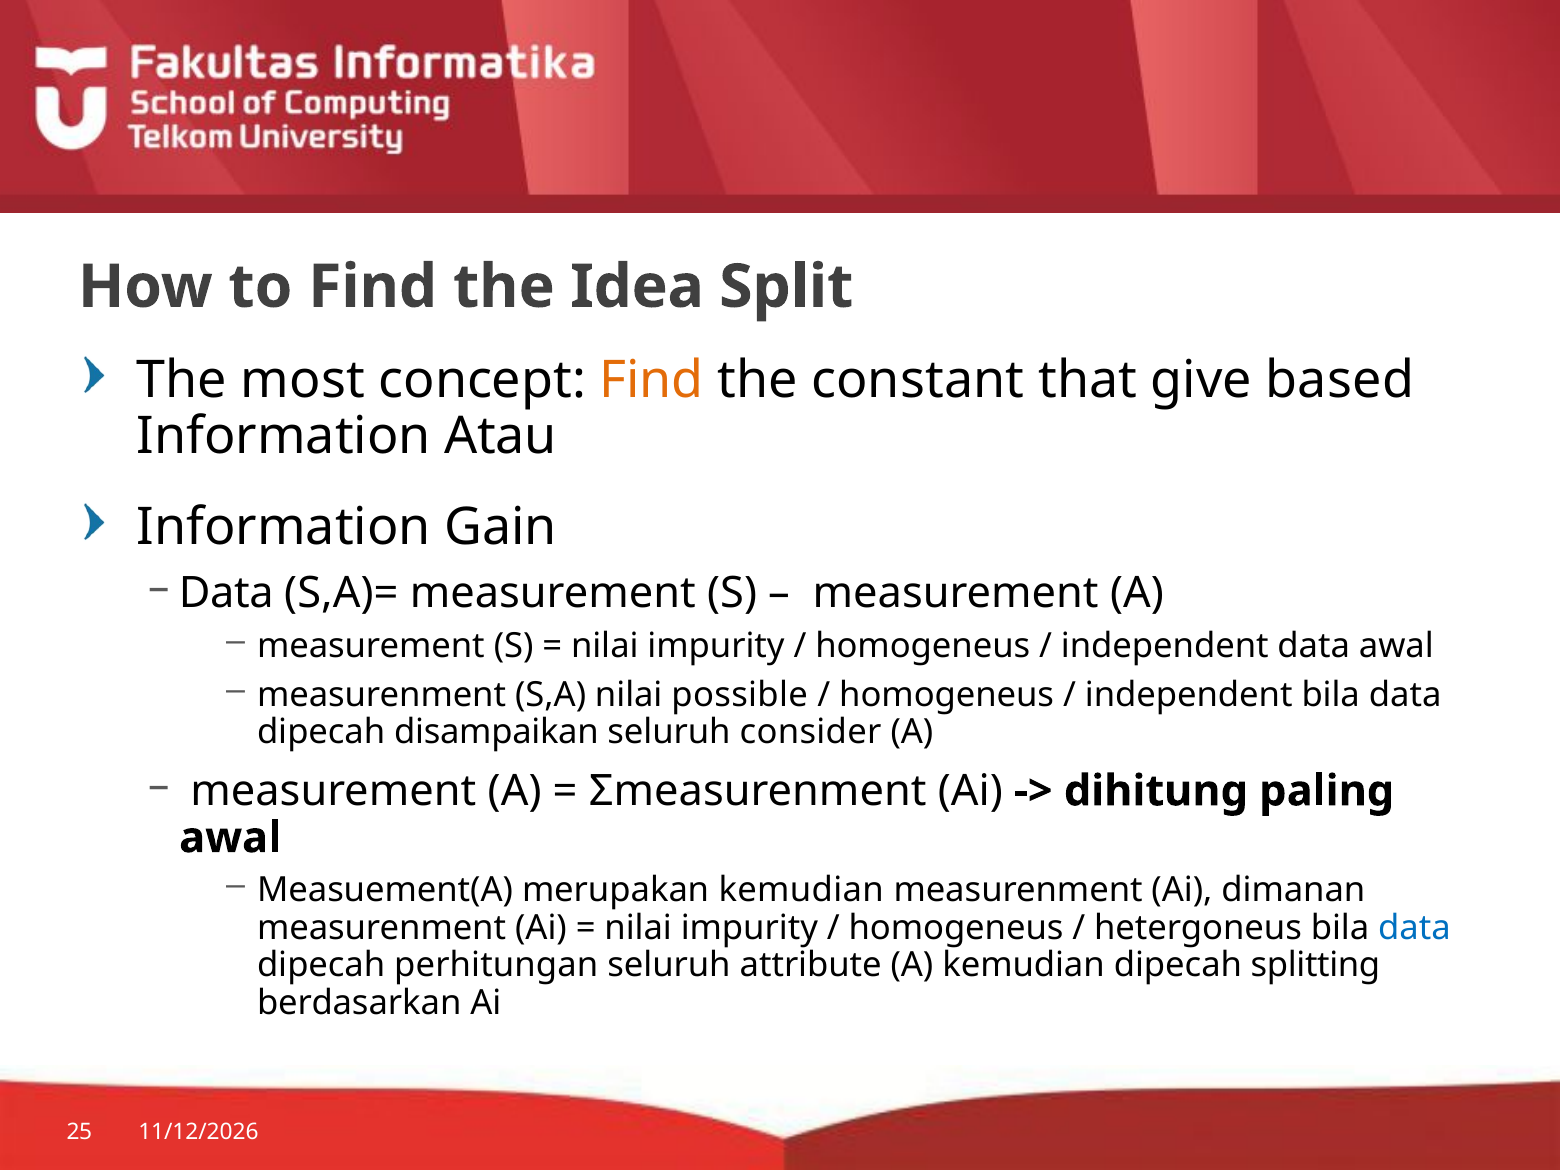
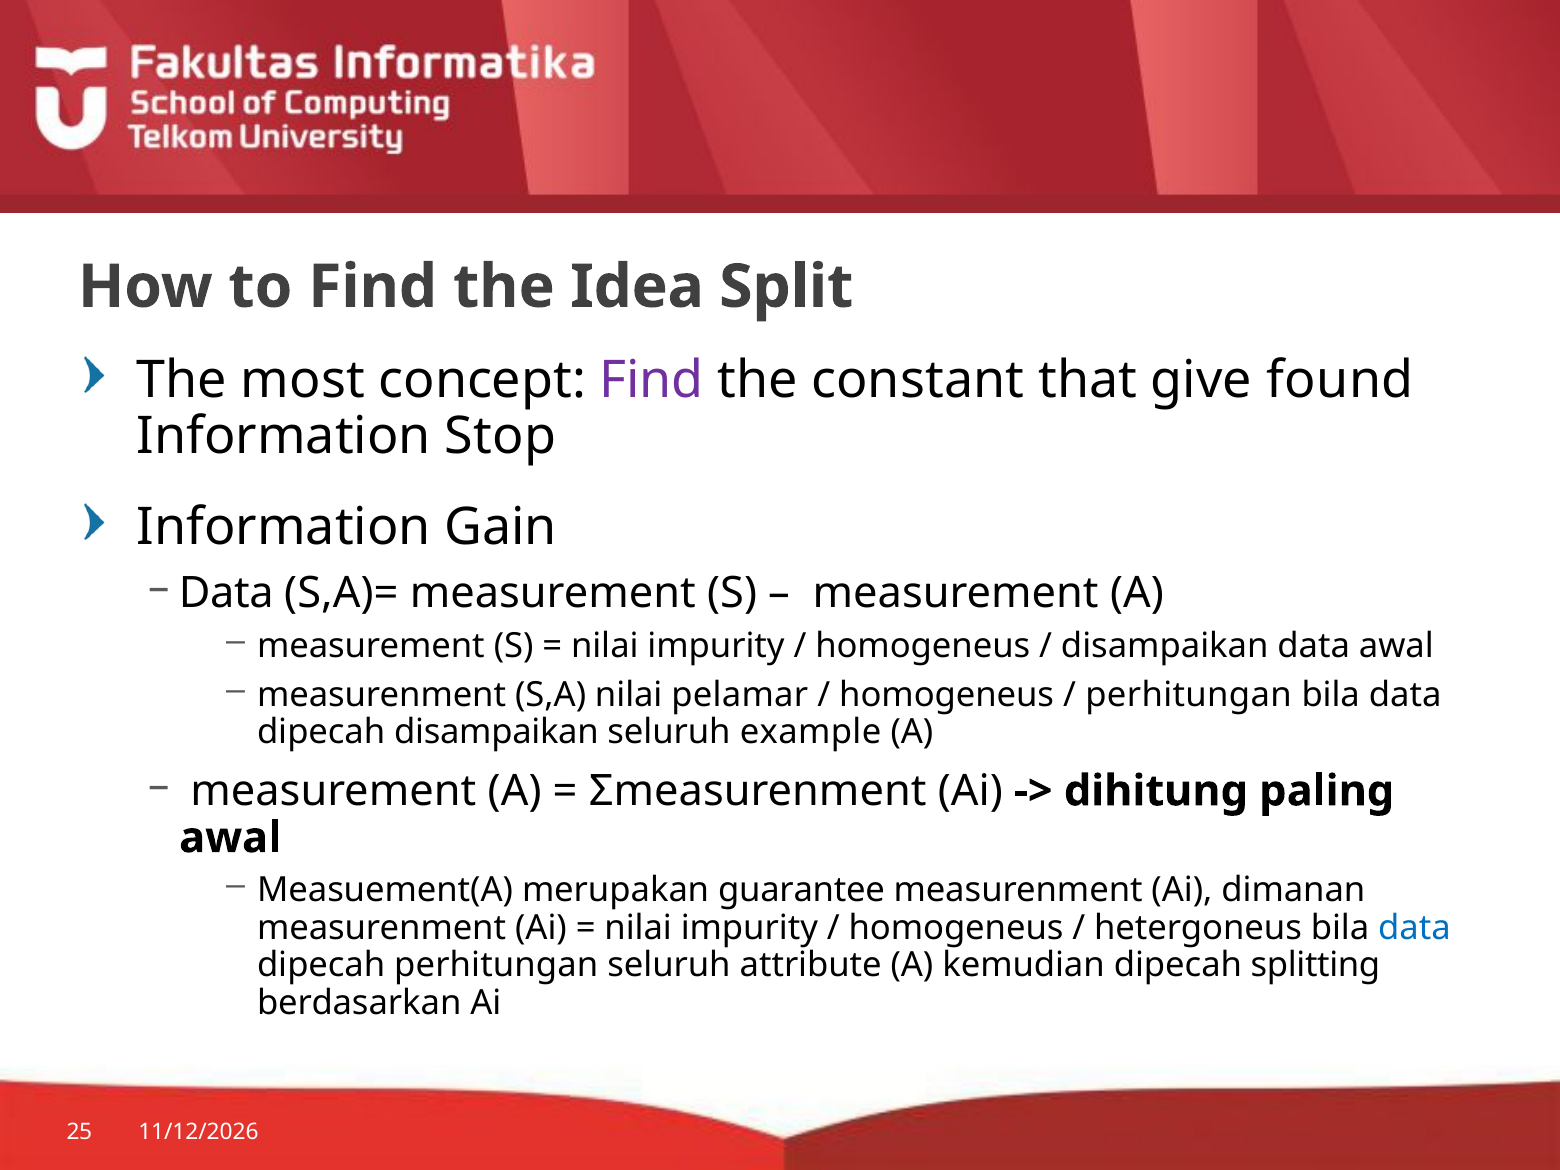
Find colour: orange -> purple (652, 380)
based: based -> found (1340, 380)
Atau: Atau -> Stop (500, 436)
independent: independent -> disampaikan (1165, 646)
possible: possible -> pelamar (740, 695)
independent: independent -> perhitungan (1189, 695)
consider: consider -> example (811, 732)
merupakan kemudian: kemudian -> guarantee (801, 891)
